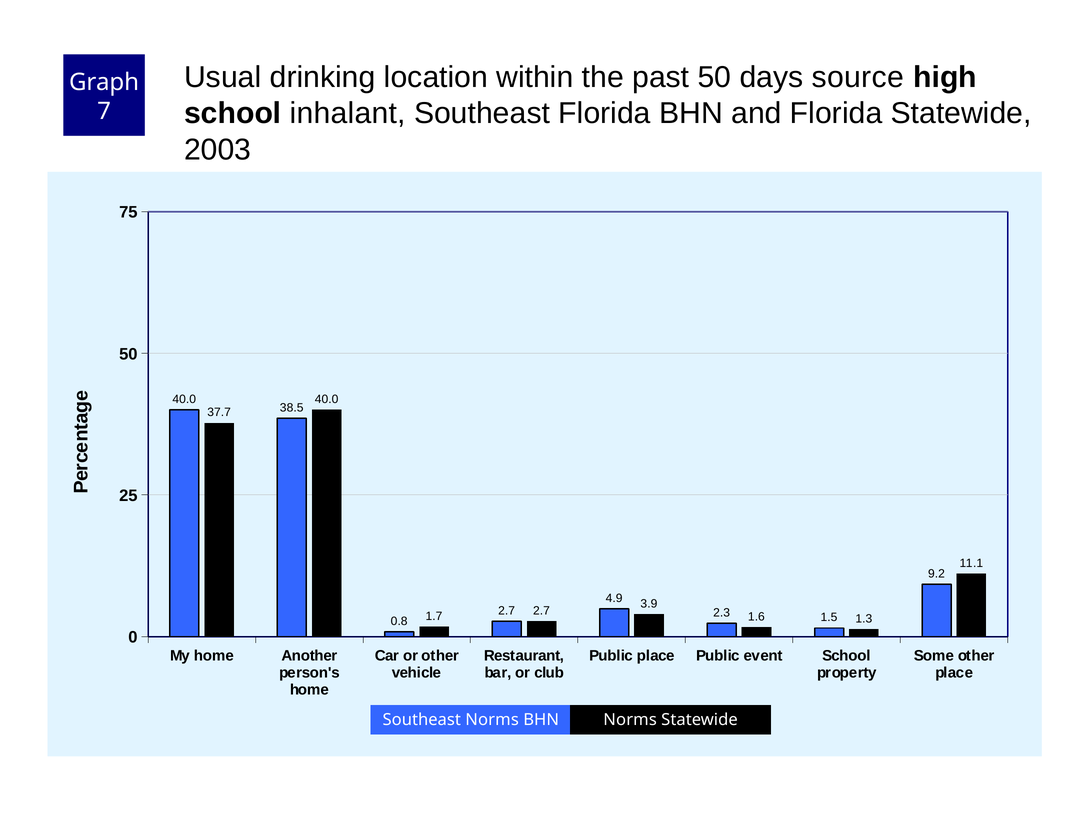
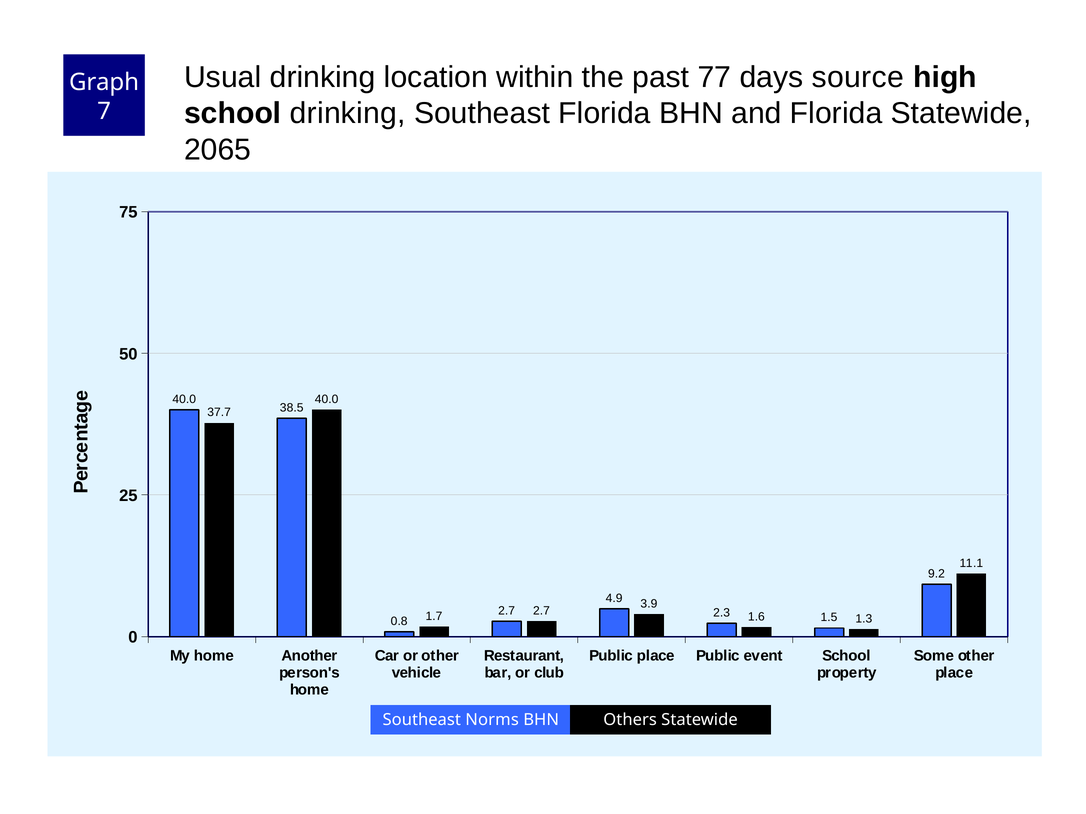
past 50: 50 -> 77 (714, 77)
school inhalant: inhalant -> drinking (348, 113)
2003: 2003 -> 2065 (218, 150)
BHN Norms: Norms -> Others (630, 720)
